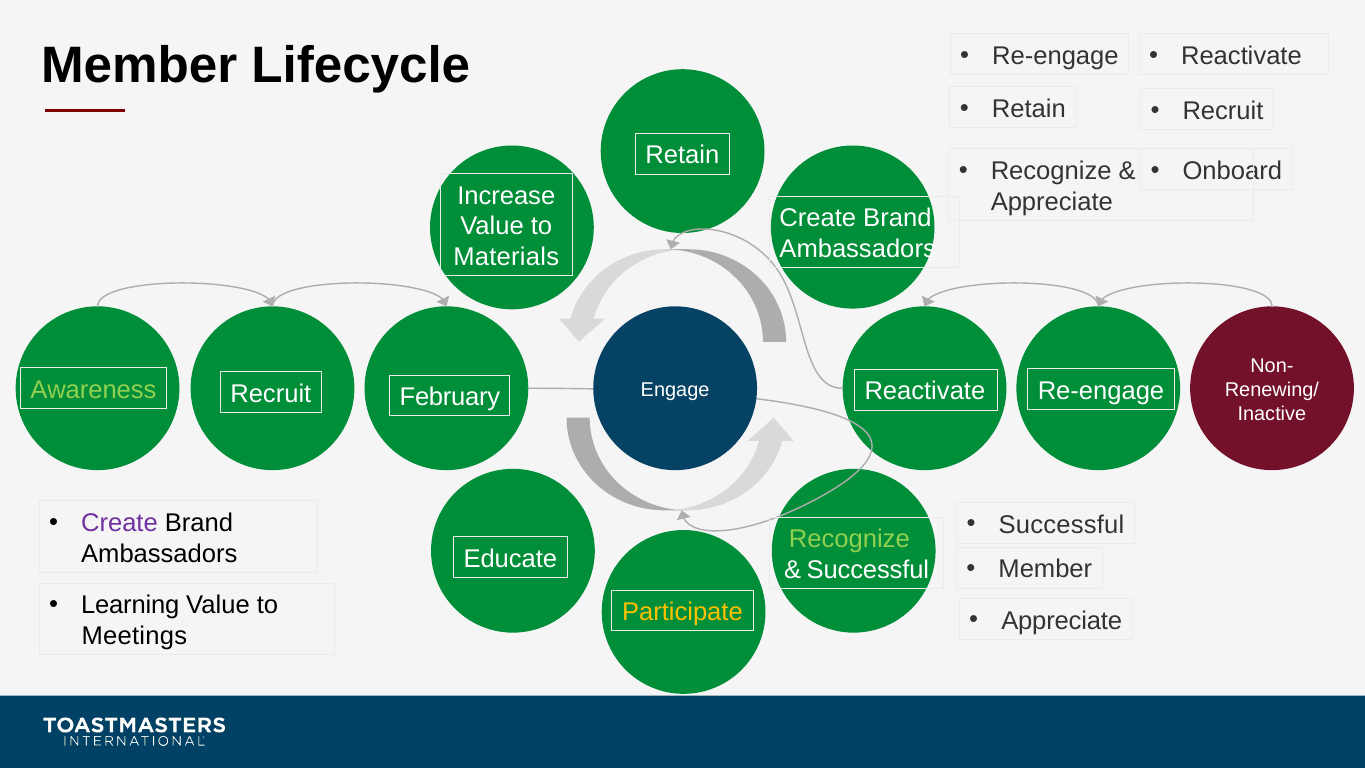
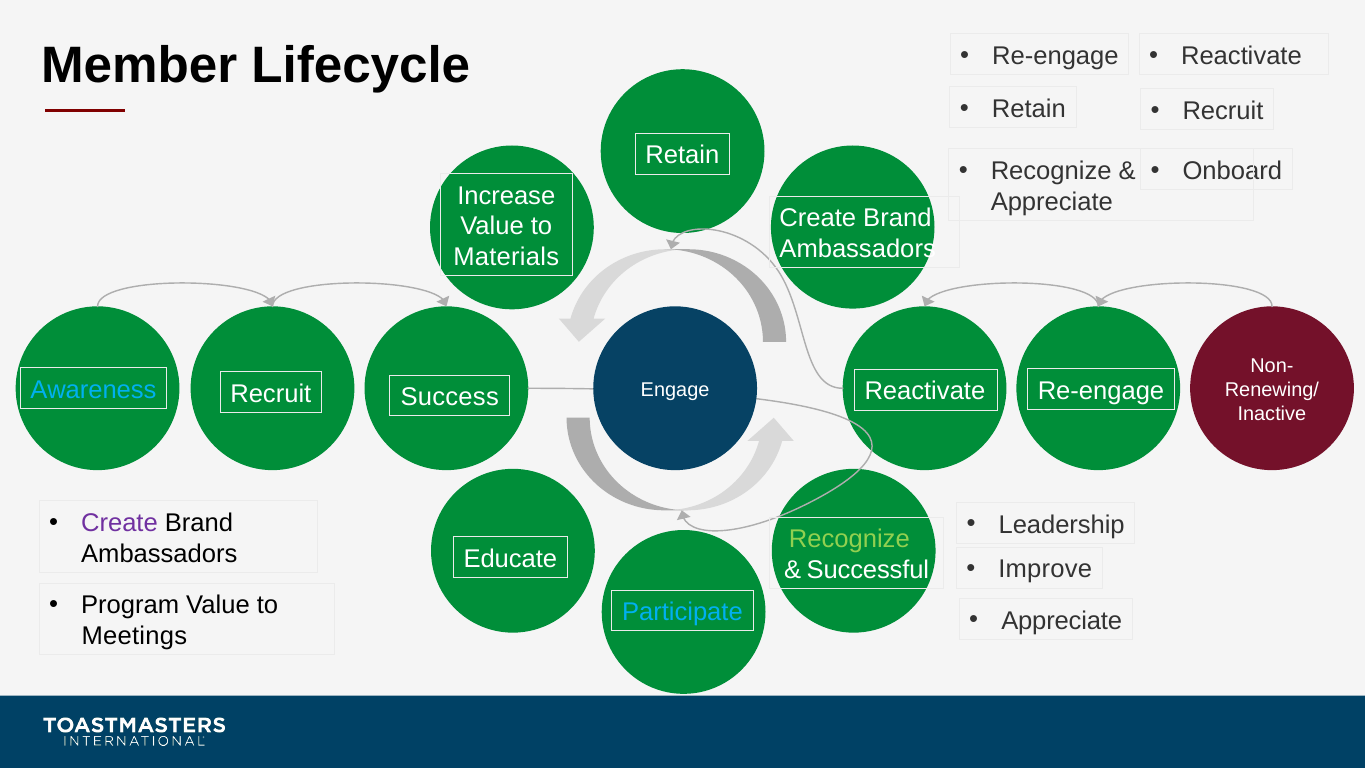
Awareness colour: light green -> light blue (93, 390)
February: February -> Success (450, 397)
Successful: Successful -> Leadership (1062, 525)
Member: Member -> Improve (1045, 569)
Learning: Learning -> Program (130, 605)
Participate colour: yellow -> light blue (682, 612)
